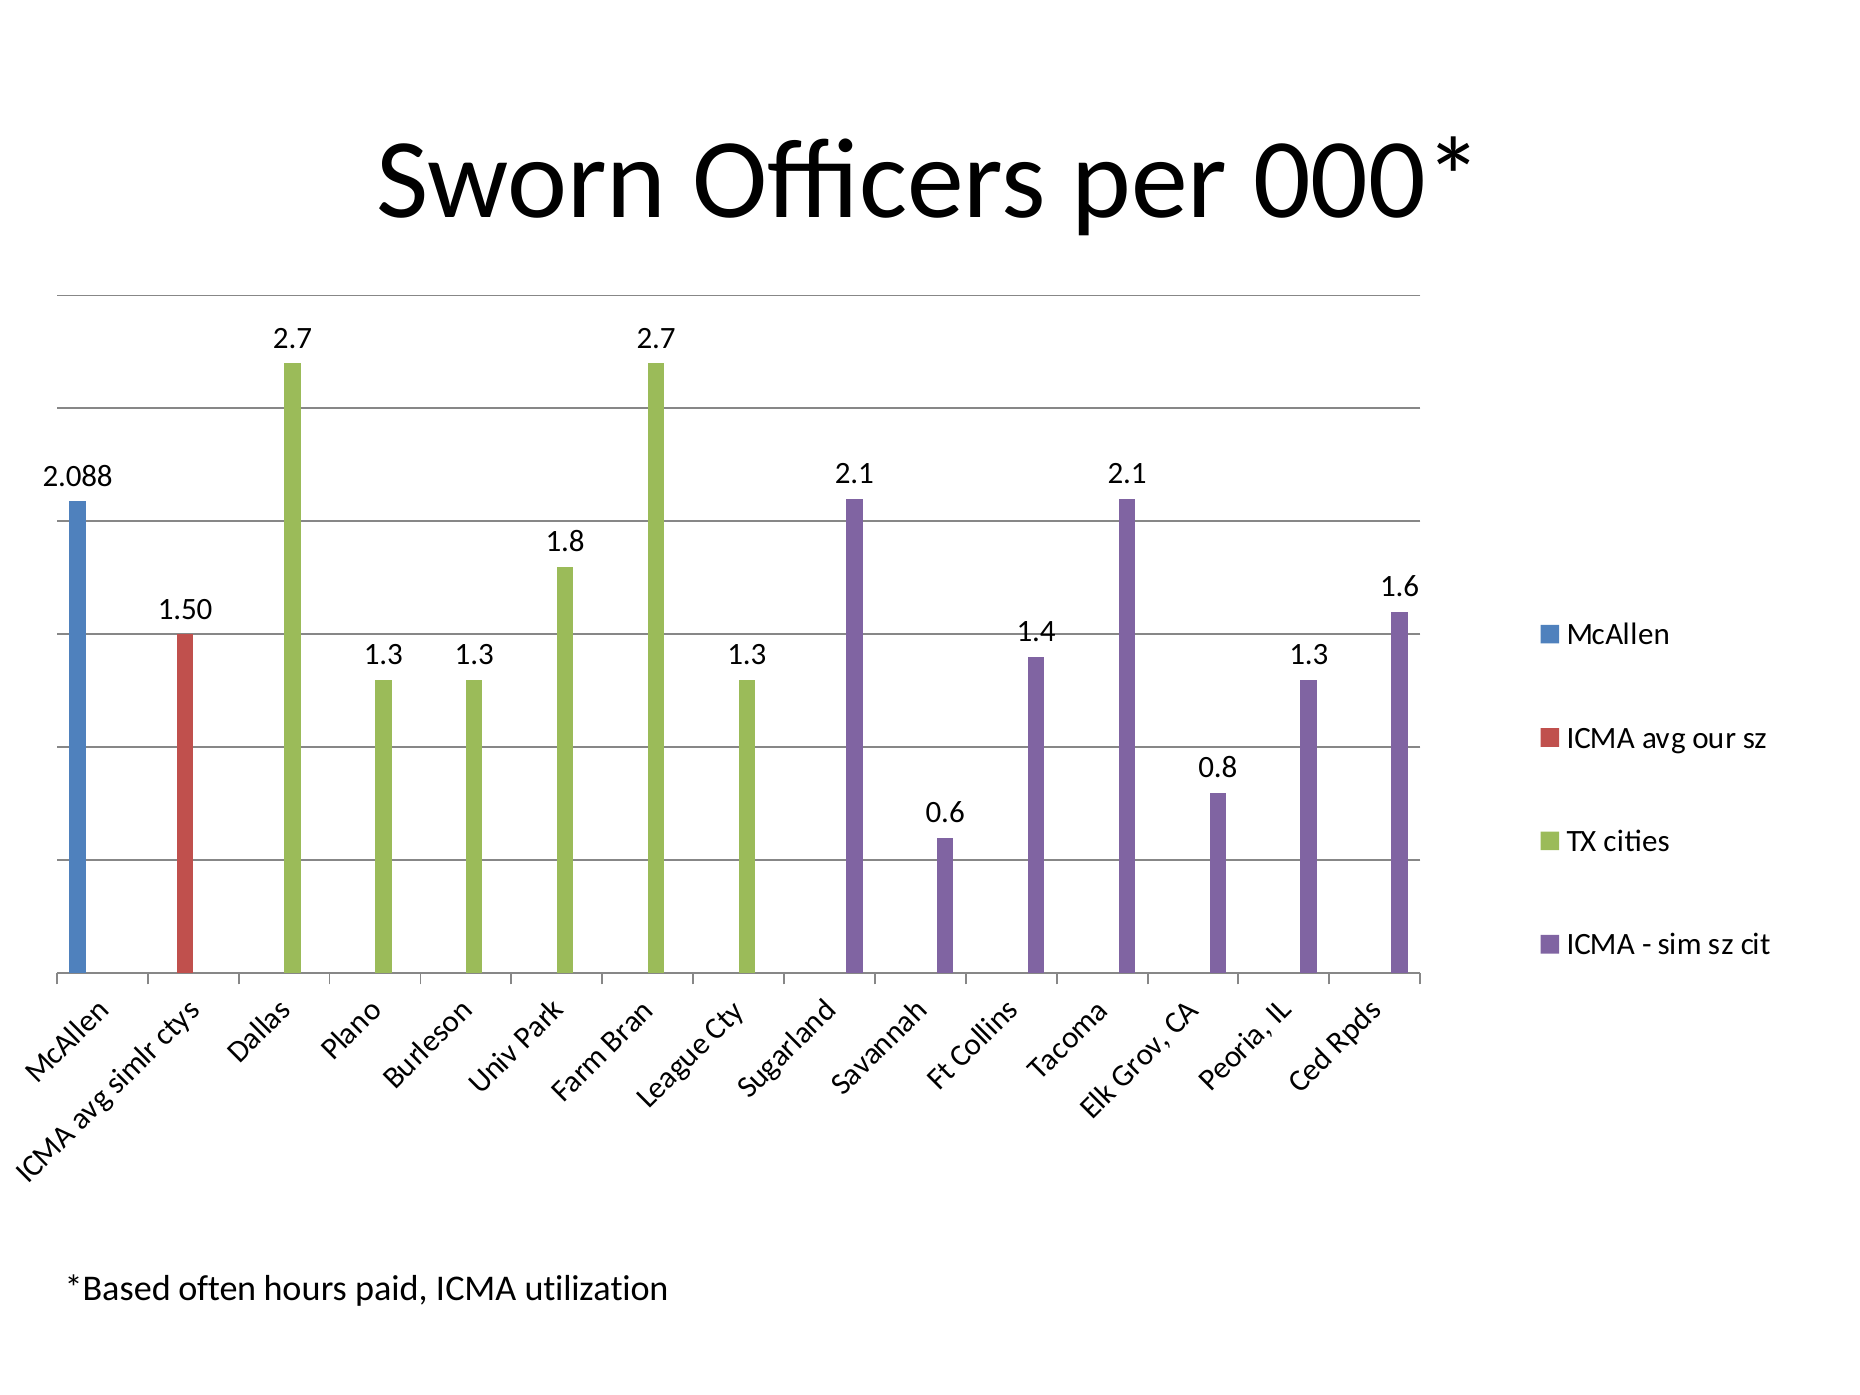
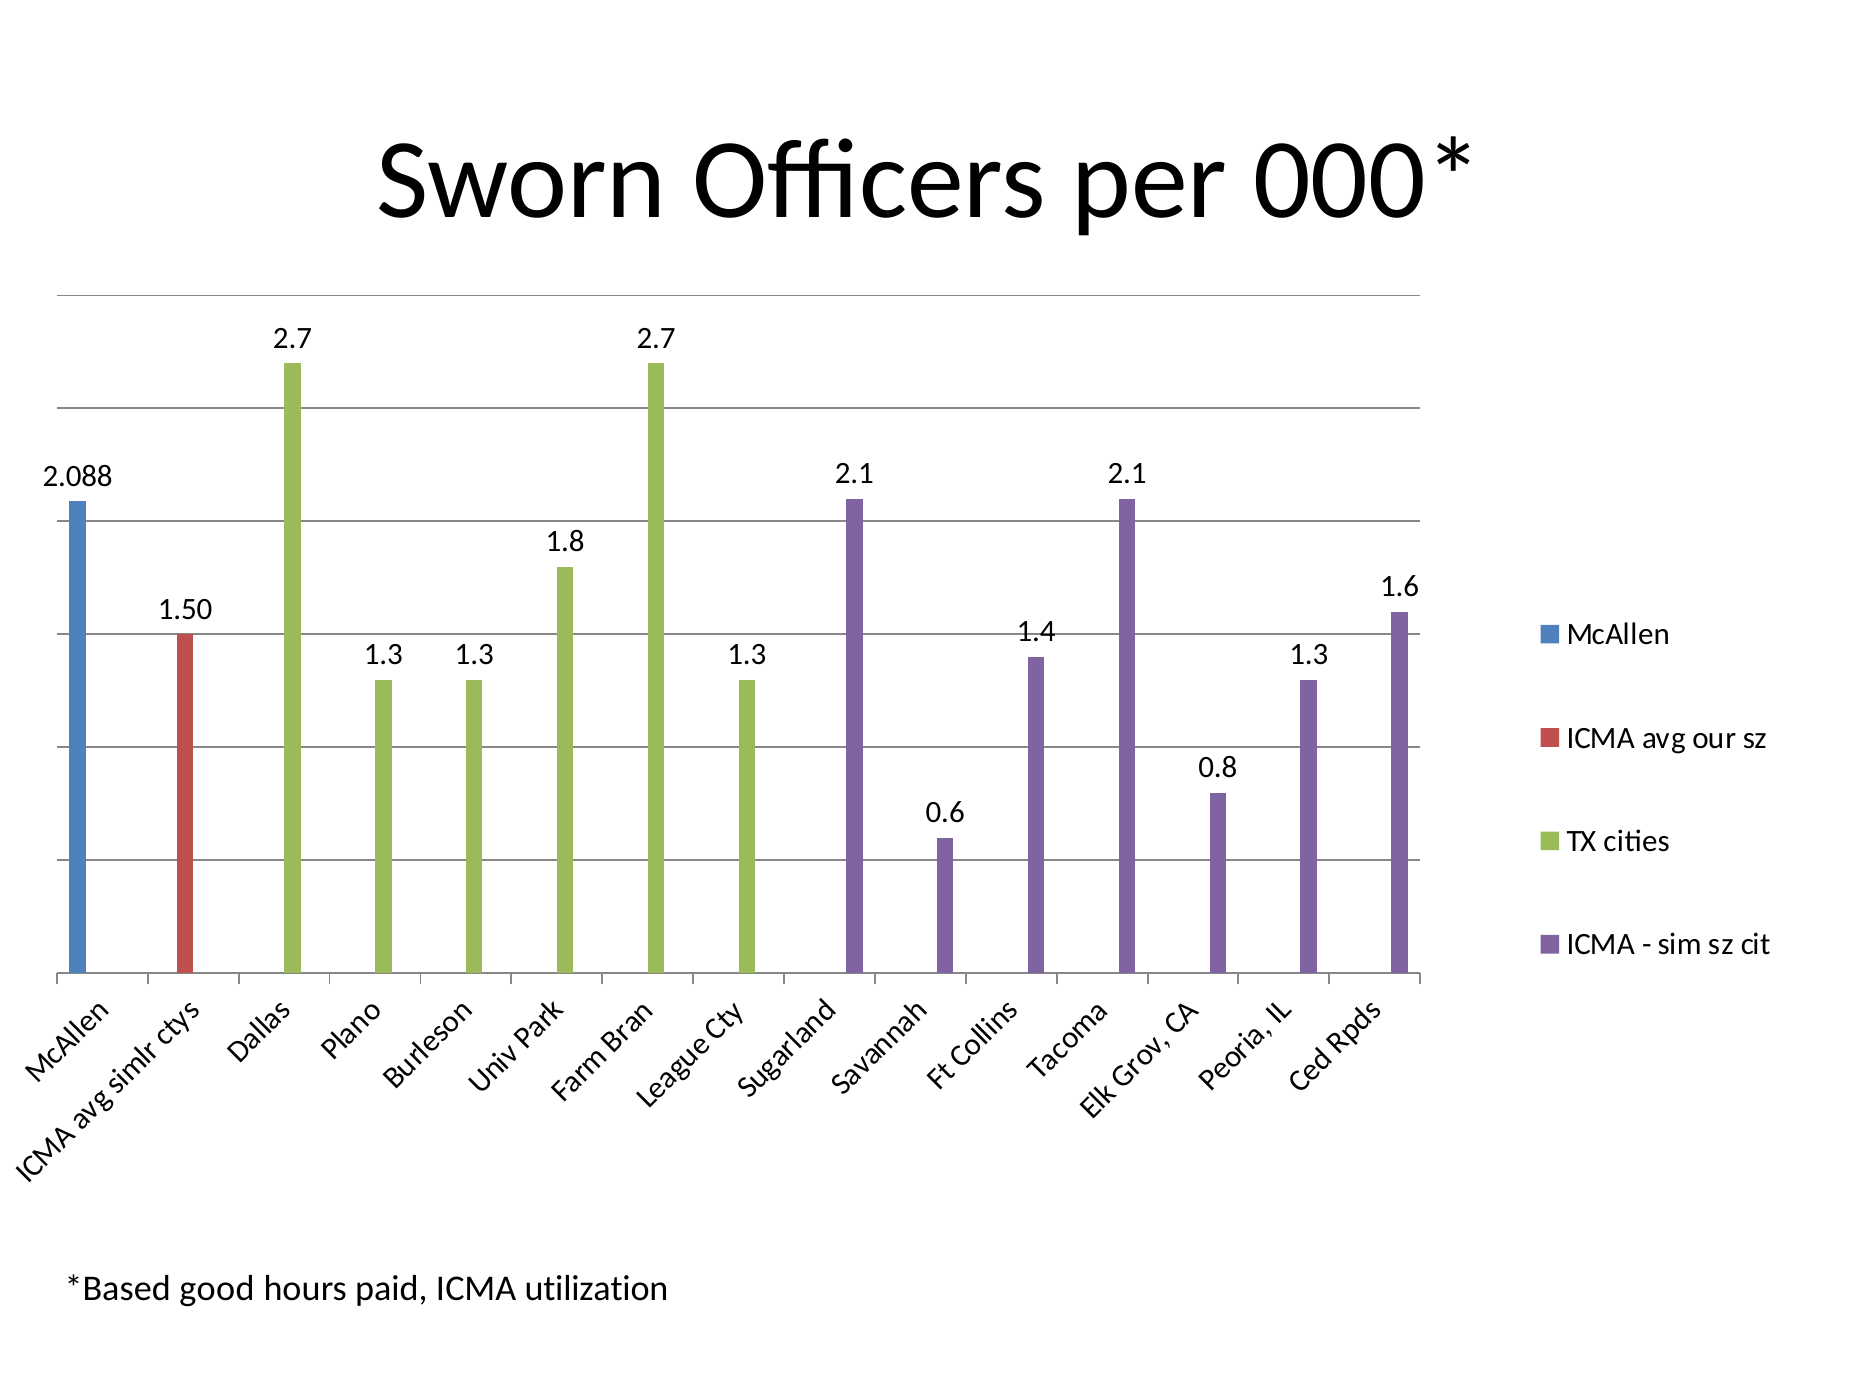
often: often -> good (217, 1289)
